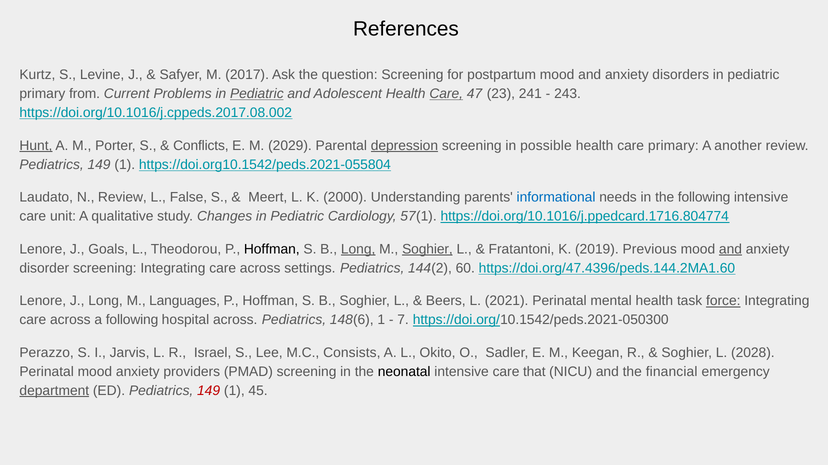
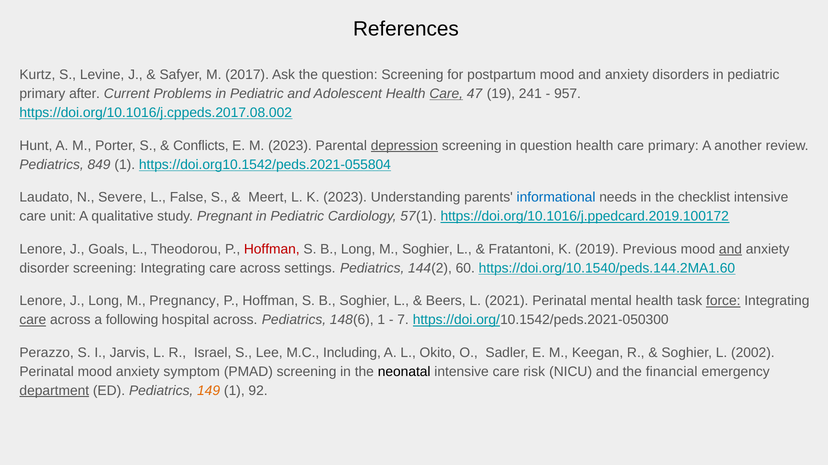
from: from -> after (85, 94)
Pediatric underline: present -> none (257, 94)
23: 23 -> 19 (501, 94)
243: 243 -> 957 (567, 94)
Hunt underline: present -> none (36, 146)
M 2029: 2029 -> 2023 (290, 146)
in possible: possible -> question (546, 146)
149: 149 -> 849 (99, 165)
N Review: Review -> Severe (122, 198)
K 2000: 2000 -> 2023 (345, 198)
the following: following -> checklist (704, 198)
Changes: Changes -> Pregnant (225, 217)
https://doi.org/10.1016/j.ppedcard.1716.804774: https://doi.org/10.1016/j.ppedcard.1716.804774 -> https://doi.org/10.1016/j.ppedcard.2019.100172 (585, 217)
Hoffman colour: black -> red (272, 250)
Long underline: present -> none (358, 250)
Soghier underline: present -> none (427, 250)
https://doi.org/47.4396/peds.144.2MA1.60: https://doi.org/47.4396/peds.144.2MA1.60 -> https://doi.org/10.1540/peds.144.2MA1.60 (607, 269)
Languages: Languages -> Pregnancy (184, 301)
care underline: none -> present (33, 320)
Consists: Consists -> Including (352, 353)
2028: 2028 -> 2002 (753, 353)
providers: providers -> symptom (192, 372)
that: that -> risk (534, 372)
149 colour: red -> orange (209, 391)
45: 45 -> 92 (258, 391)
